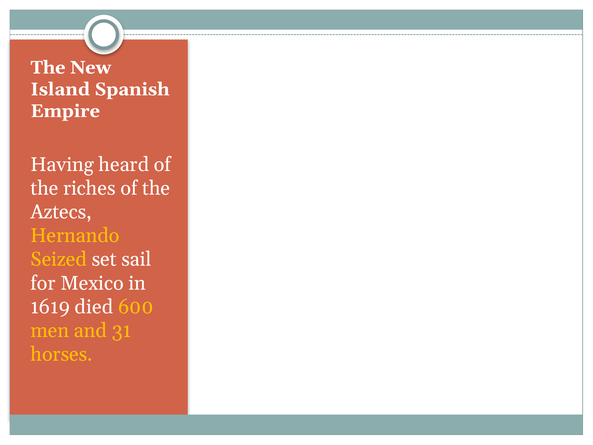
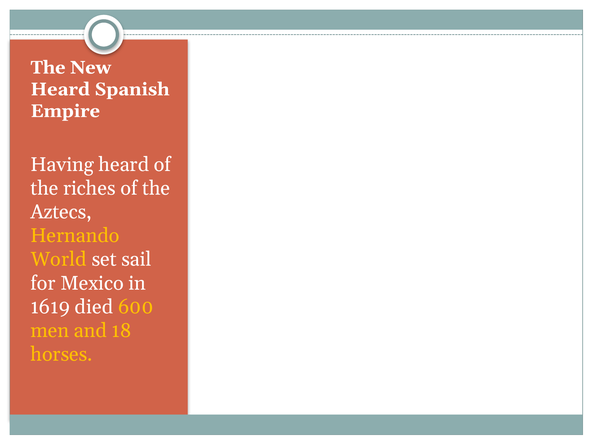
Island: Island -> Heard (60, 89)
Seized: Seized -> World (59, 259)
31: 31 -> 18 (122, 330)
